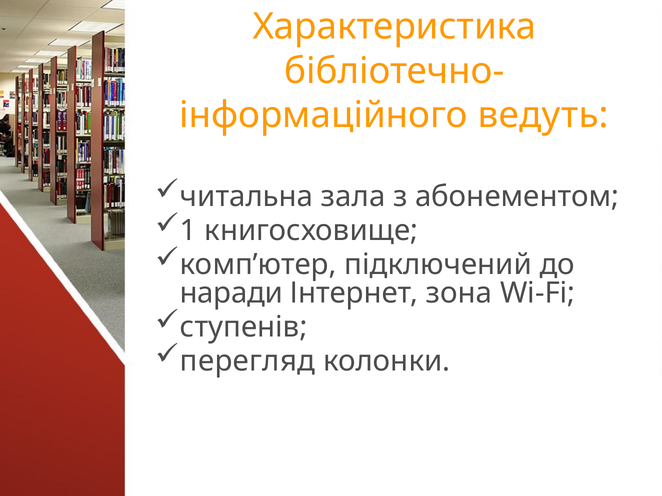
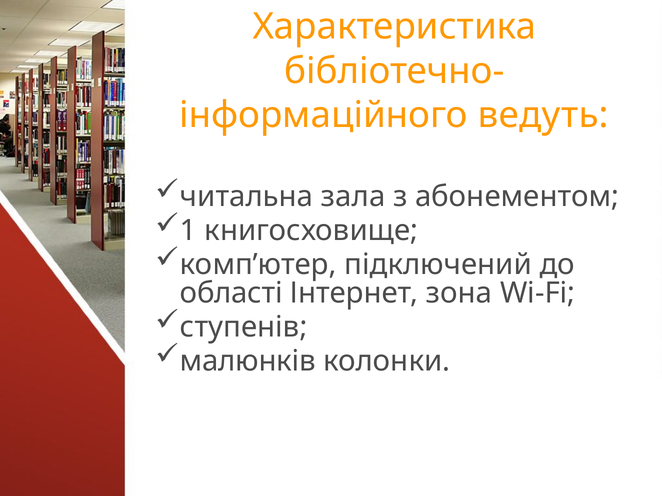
наради: наради -> області (231, 293)
перегляд: перегляд -> малюнків (248, 362)
